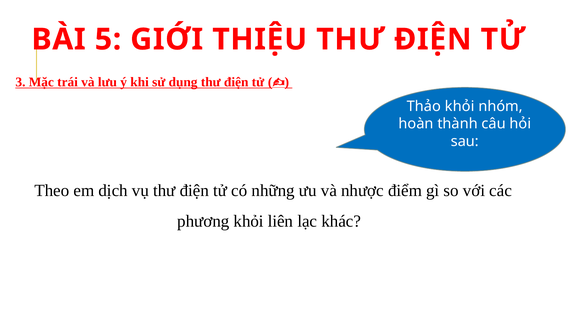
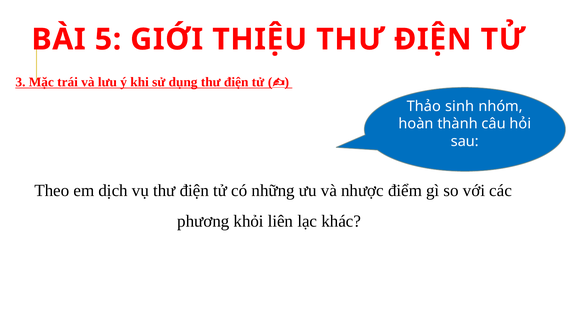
Thảo khỏi: khỏi -> sinh (460, 106)
